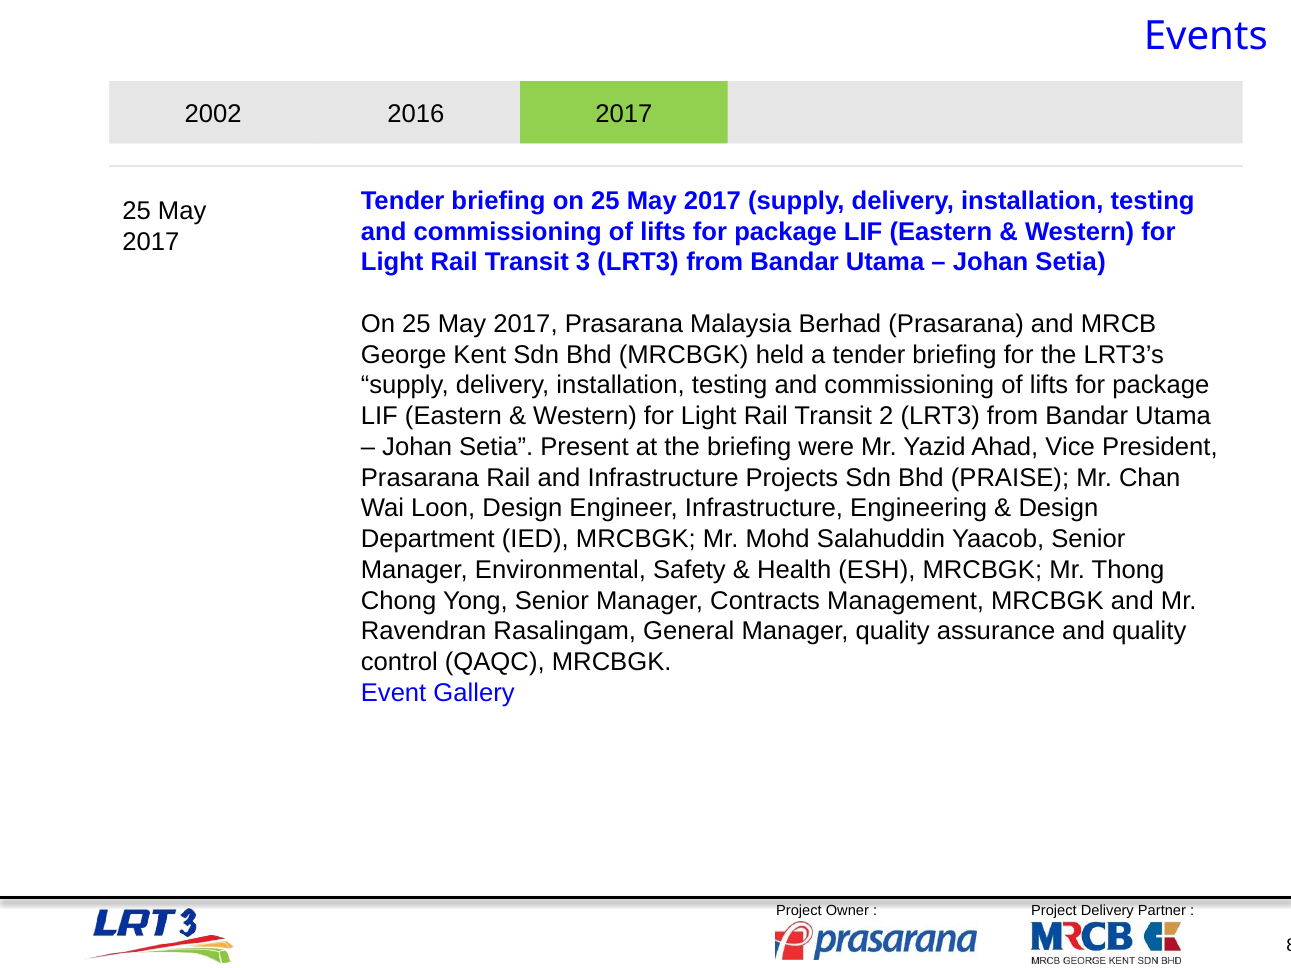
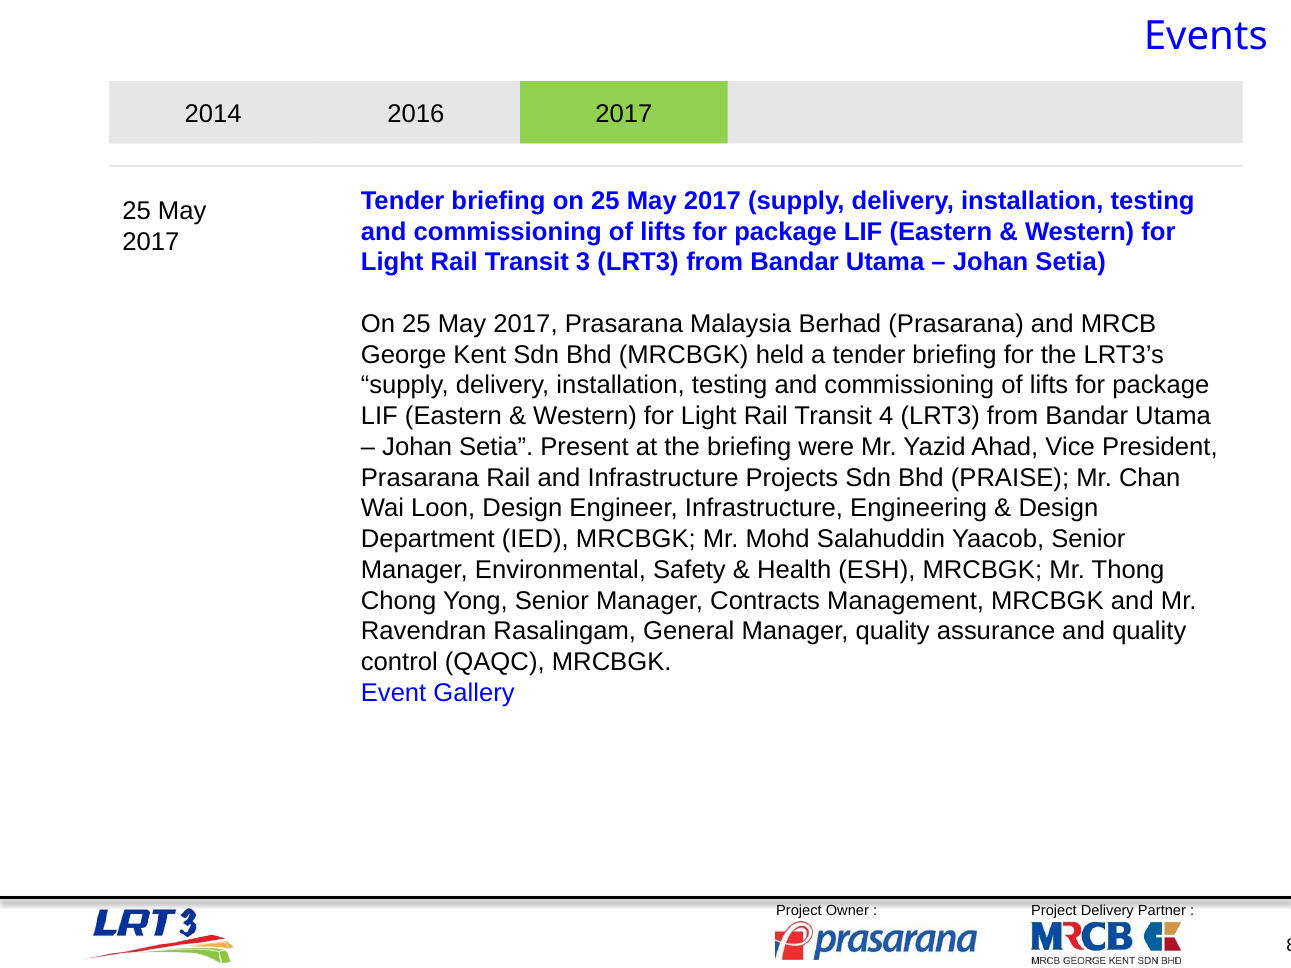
2002: 2002 -> 2014 (213, 114)
2: 2 -> 4 (886, 416)
